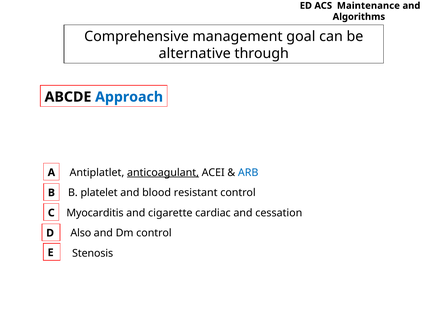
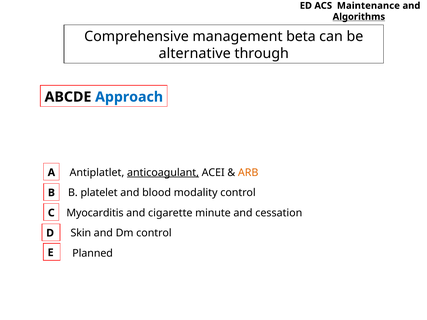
Algorithms underline: none -> present (359, 17)
goal: goal -> beta (301, 37)
ARB colour: blue -> orange (248, 173)
resistant: resistant -> modality (196, 193)
cardiac: cardiac -> minute (213, 213)
Also: Also -> Skin (81, 233)
Stenosis: Stenosis -> Planned (93, 253)
